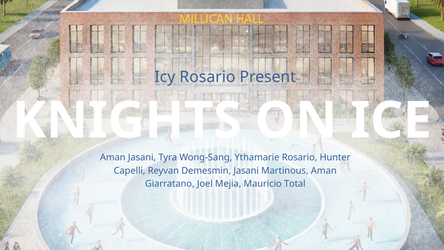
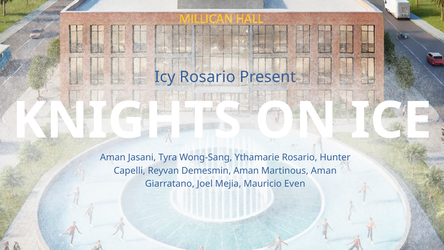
Demesmin Jasani: Jasani -> Aman (246, 170)
Total: Total -> Even (295, 183)
